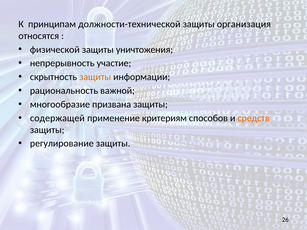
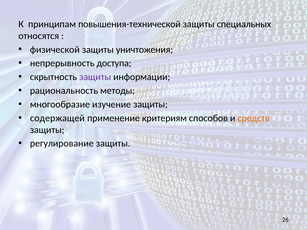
должности-технической: должности-технической -> повышения-технической (129, 24)
организация: организация -> специальных (244, 24)
участие: участие -> доступа (114, 63)
защиты colour: orange -> purple (95, 77)
важной: важной -> методы (118, 91)
призвана: призвана -> изучение (112, 104)
